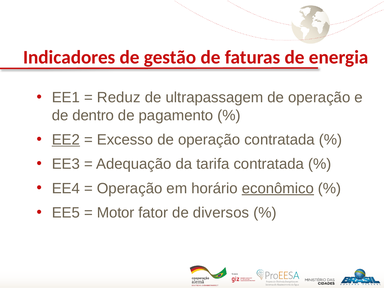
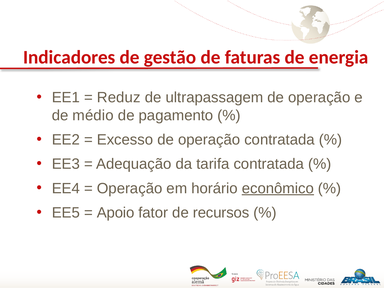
dentro: dentro -> médio (93, 115)
EE2 underline: present -> none (66, 140)
Motor: Motor -> Apoio (116, 213)
diversos: diversos -> recursos (221, 213)
